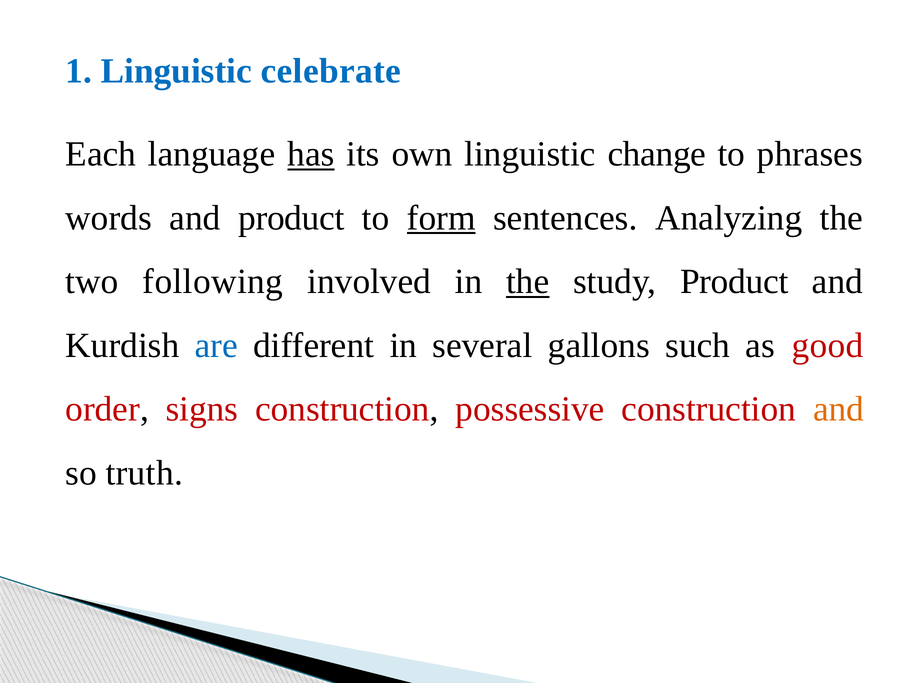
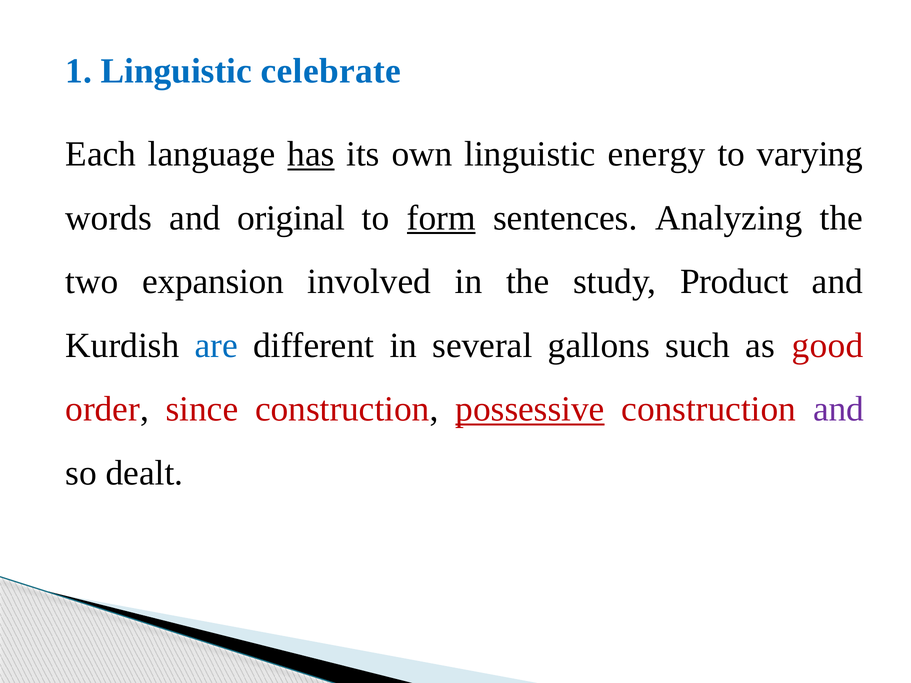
change: change -> energy (656, 154)
phrases: phrases -> varying (810, 154)
and product: product -> original (291, 218)
following: following -> expansion (213, 282)
the underline: present -> none (528, 282)
signs: signs -> since (202, 409)
possessive underline: none -> present (530, 409)
and colour: orange -> purple (839, 409)
truth: truth -> dealt (144, 473)
